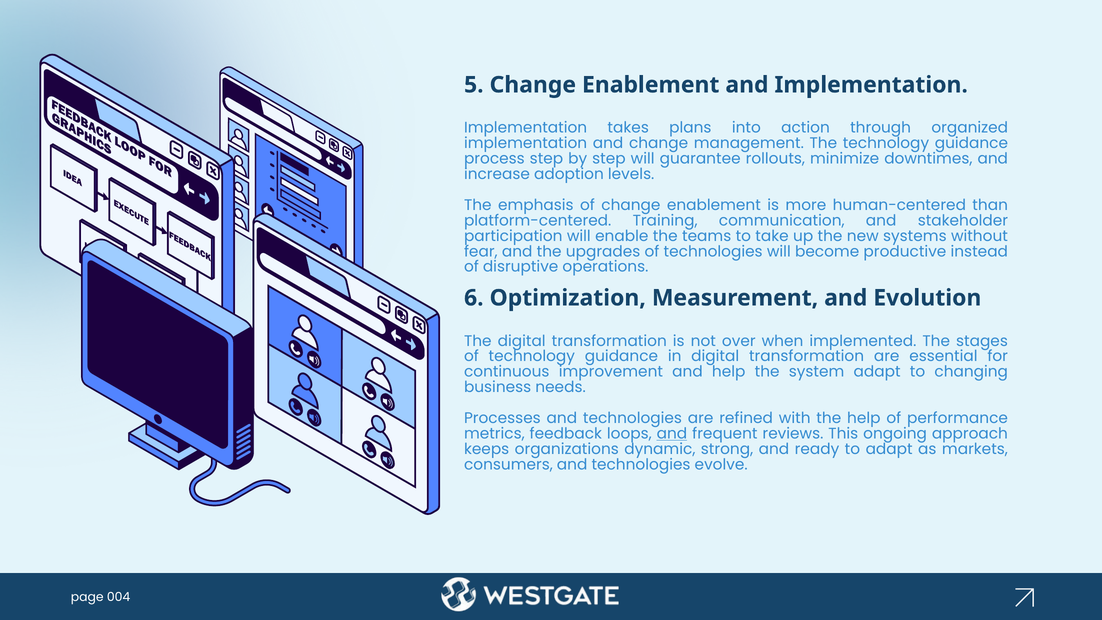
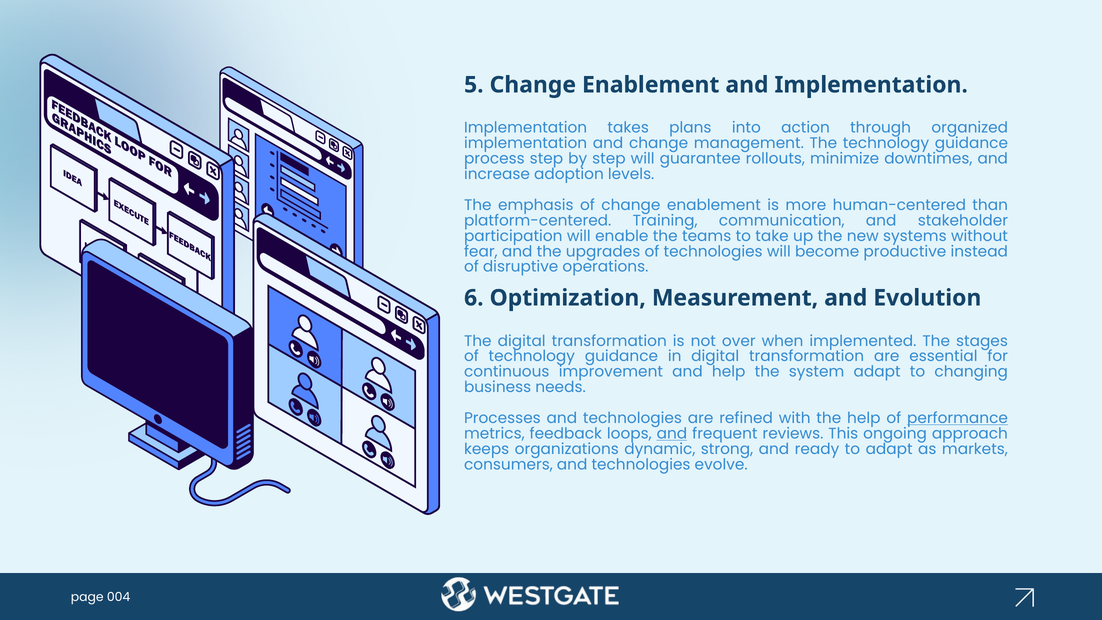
performance underline: none -> present (957, 418)
